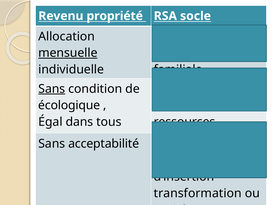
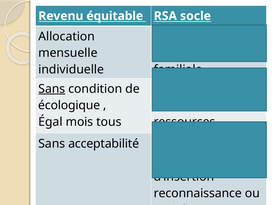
propriété: propriété -> équitable (115, 16)
mensuelle underline: present -> none (68, 53)
dans: dans -> mois (79, 122)
transformation: transformation -> reconnaissance (198, 194)
